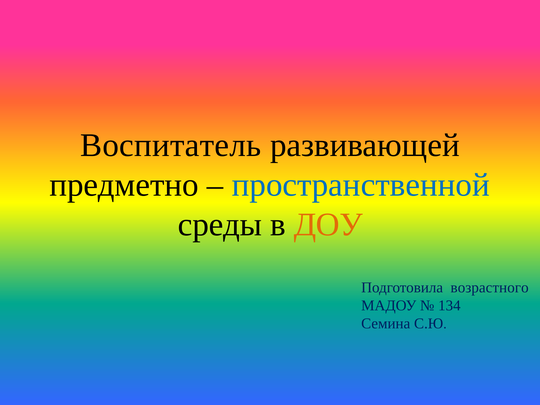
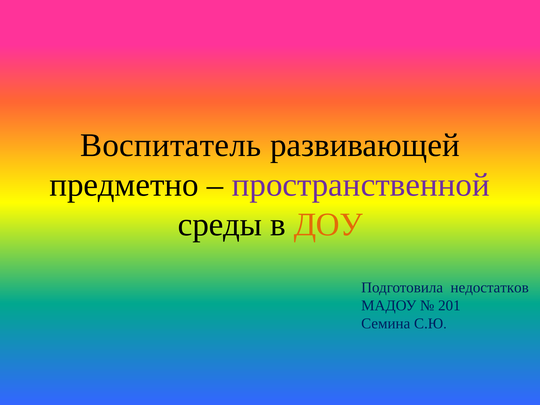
пространственной colour: blue -> purple (361, 185)
возрастного: возрастного -> недостатков (490, 287)
134: 134 -> 201 (449, 306)
